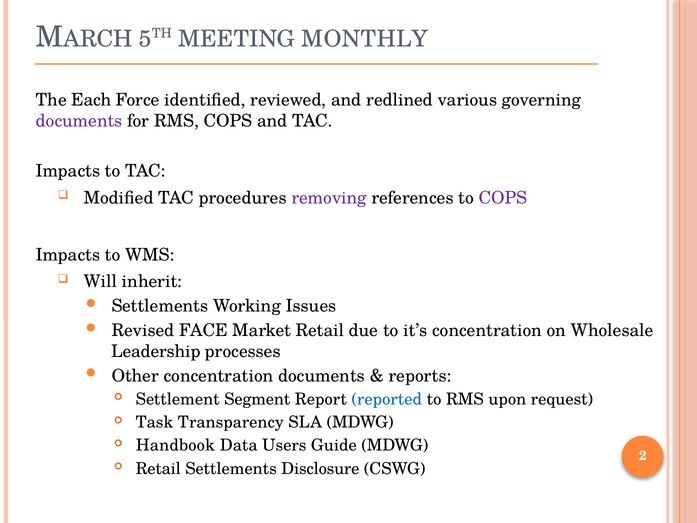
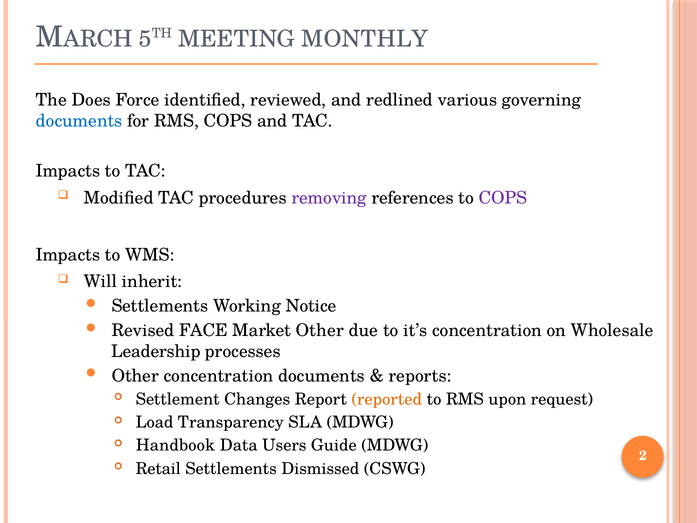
Each: Each -> Does (91, 100)
documents colour: purple -> blue (79, 121)
Issues: Issues -> Notice (311, 306)
Market Retail: Retail -> Other (320, 330)
Segment: Segment -> Changes (257, 399)
reported colour: blue -> orange (387, 399)
Task: Task -> Load (155, 422)
Disclosure: Disclosure -> Dismissed (320, 468)
